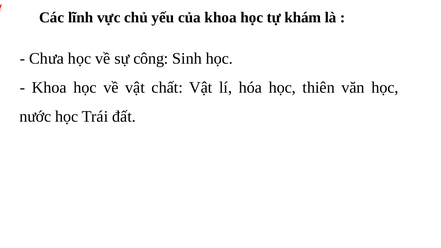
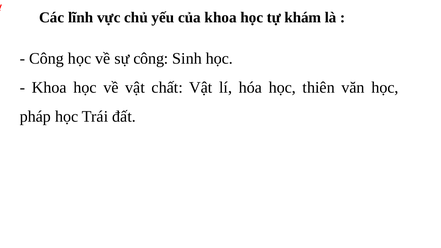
Chưa: Chưa -> Công (47, 59)
nước: nước -> pháp (35, 116)
